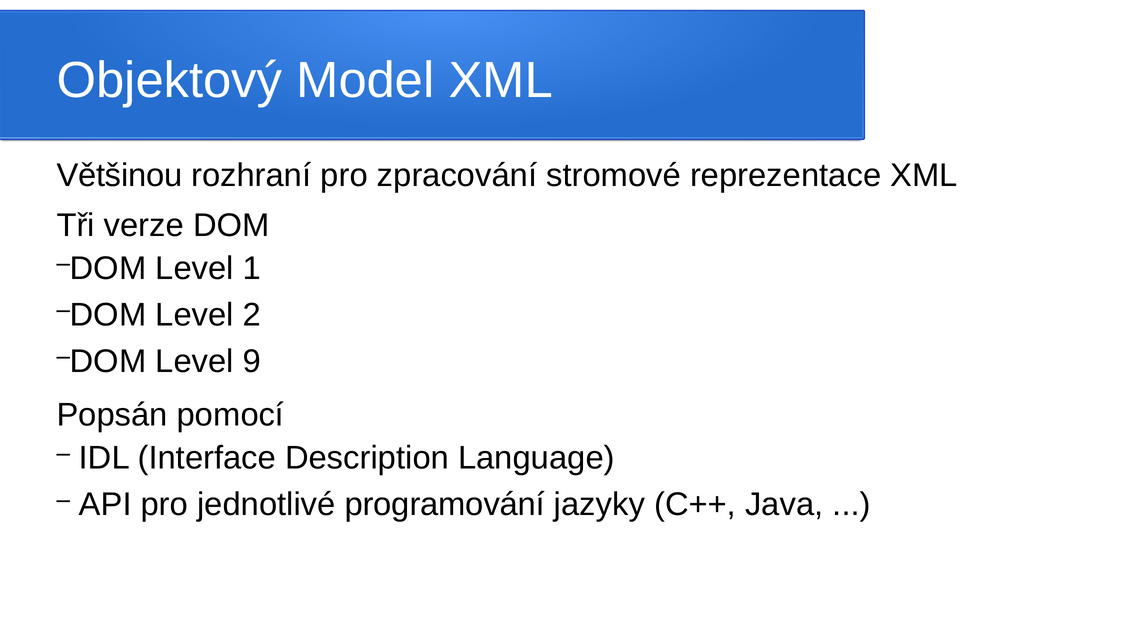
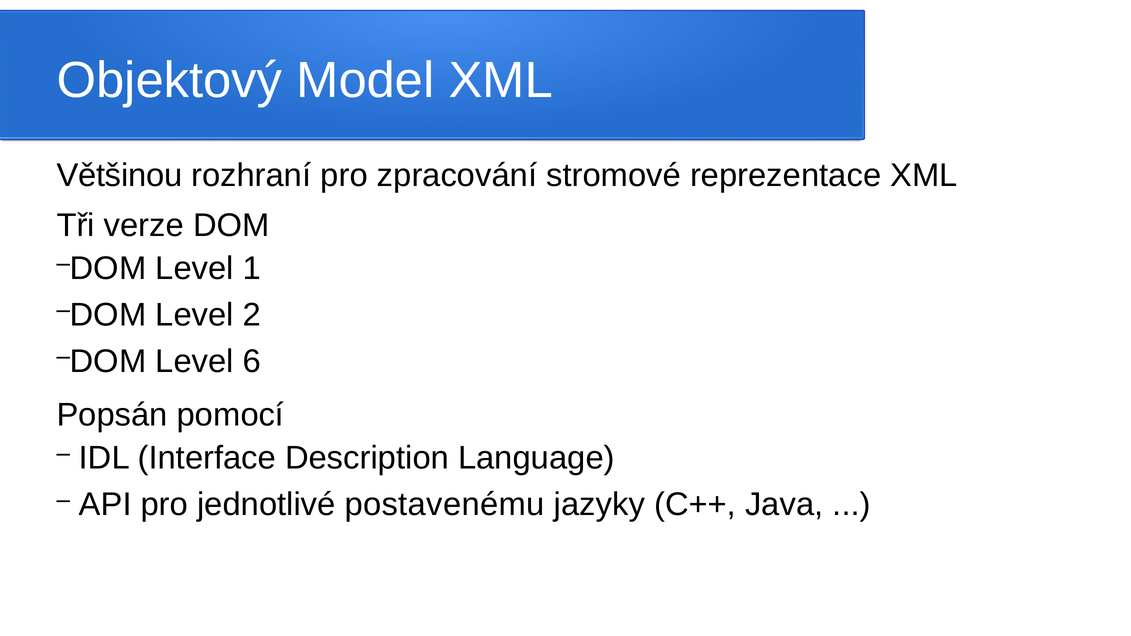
9: 9 -> 6 (252, 361)
programování: programování -> postavenému (445, 505)
